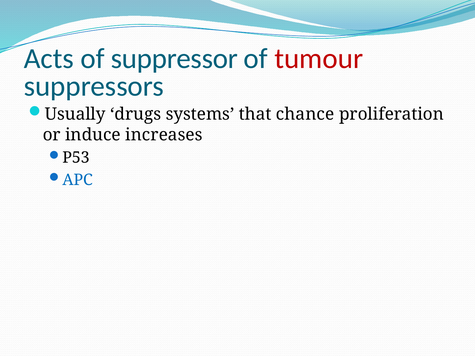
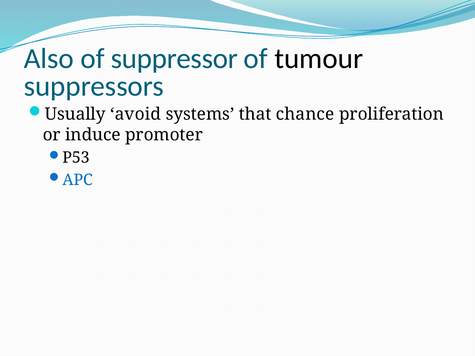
Acts: Acts -> Also (49, 59)
tumour colour: red -> black (319, 59)
drugs: drugs -> avoid (136, 114)
increases: increases -> promoter (164, 135)
